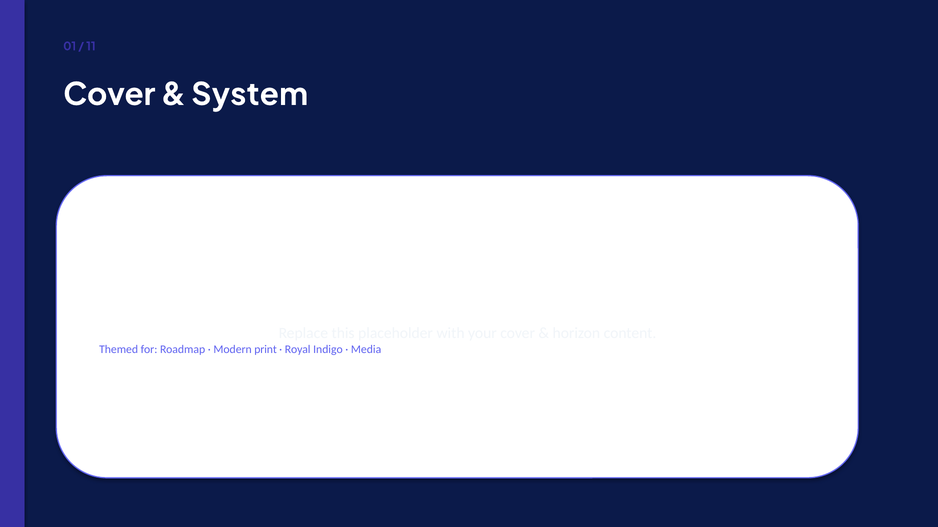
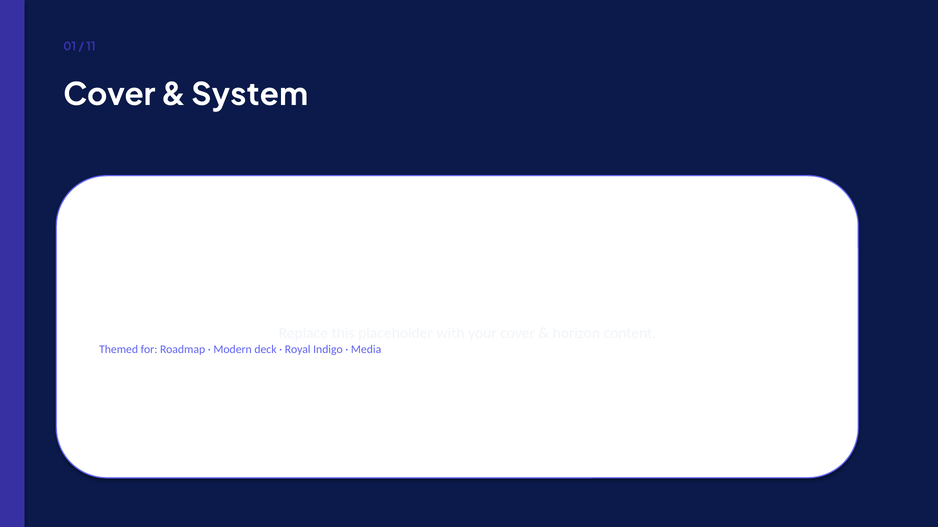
print: print -> deck (266, 350)
